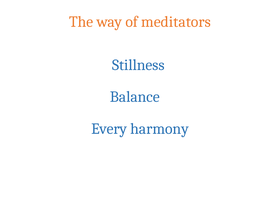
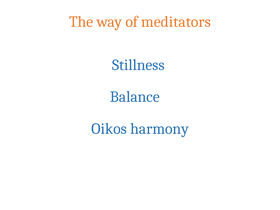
Every: Every -> Oikos (109, 129)
